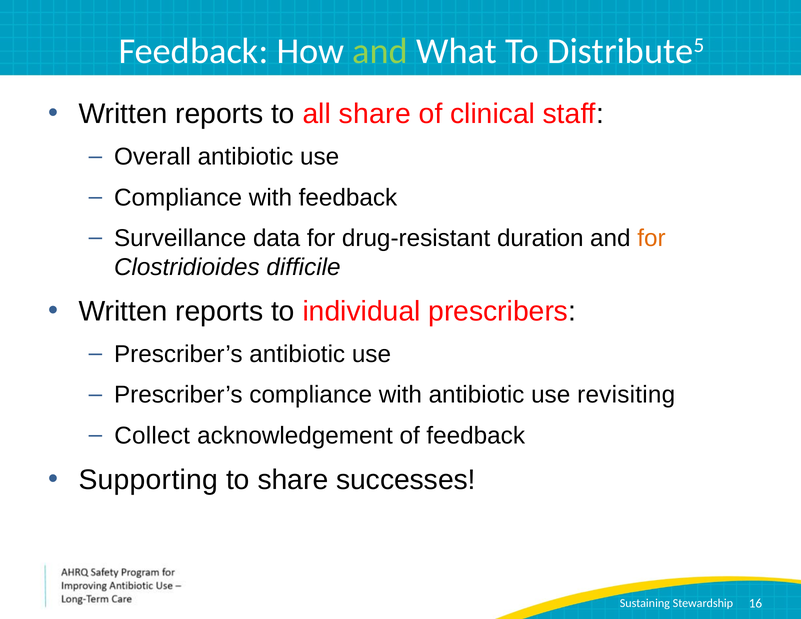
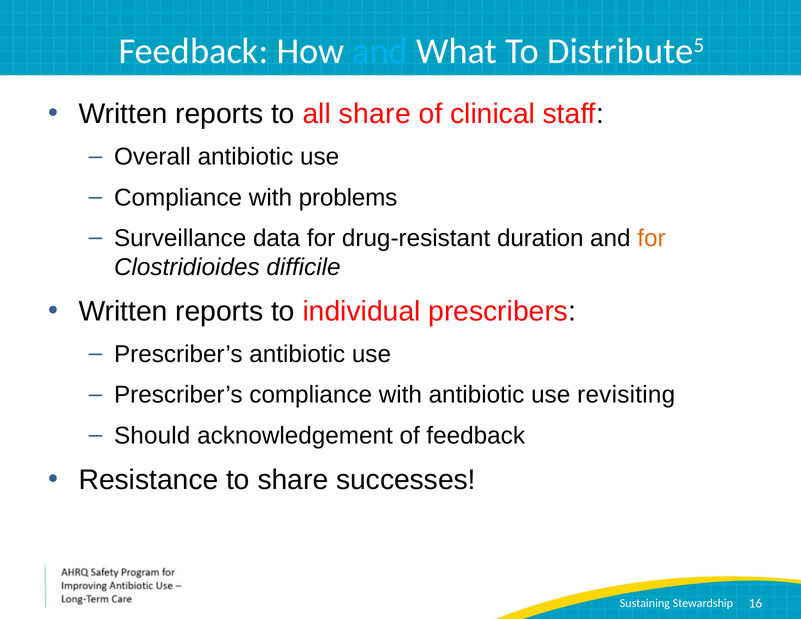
and colour: light green -> light blue (380, 51)
with feedback: feedback -> problems (348, 198)
Collect: Collect -> Should (152, 436)
Supporting: Supporting -> Resistance (148, 480)
